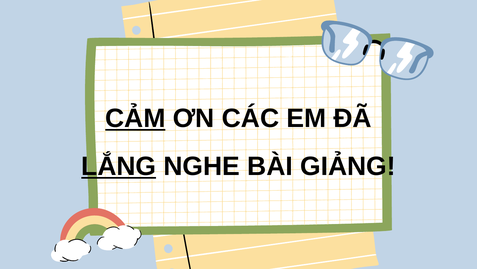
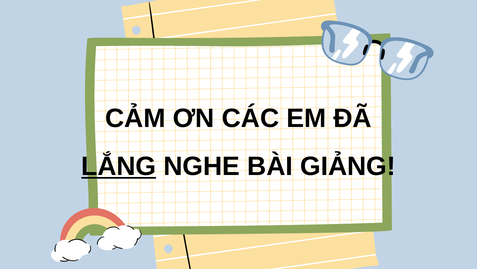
CẢM underline: present -> none (135, 118)
